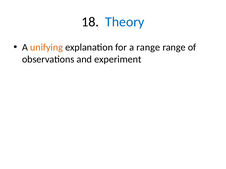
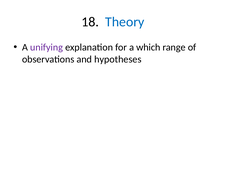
unifying colour: orange -> purple (47, 47)
a range: range -> which (148, 47)
experiment: experiment -> hypotheses (118, 59)
